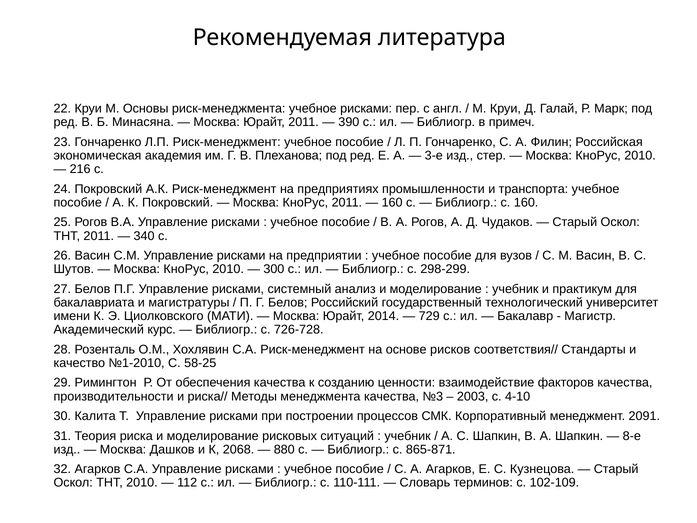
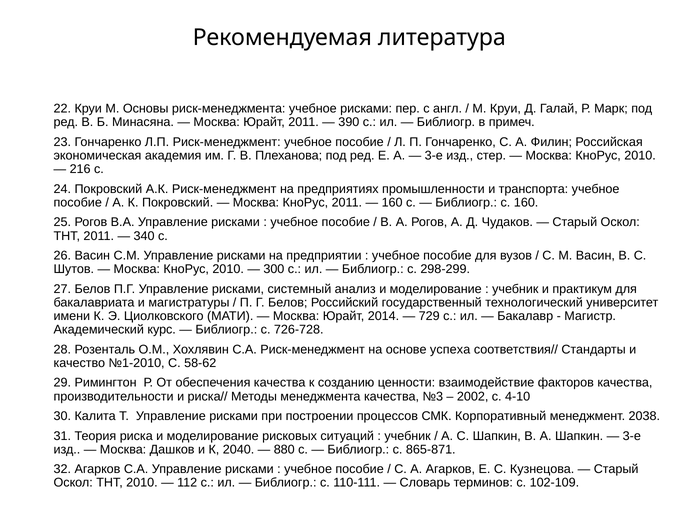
рисков: рисков -> успеха (450, 349)
58-25: 58-25 -> 58-62 (200, 363)
2003: 2003 -> 2002 (473, 396)
2091: 2091 -> 2038 (644, 416)
8-е: 8-е -> 3-е (632, 436)
2068: 2068 -> 2040 (239, 449)
